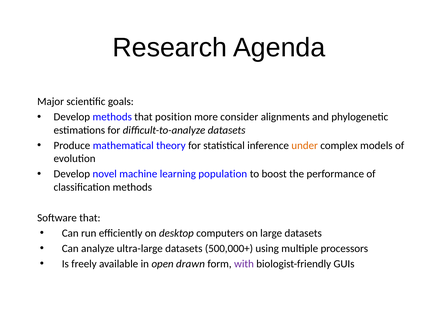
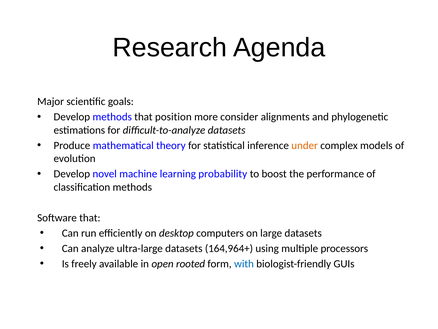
population: population -> probability (223, 174)
500,000+: 500,000+ -> 164,964+ (229, 248)
drawn: drawn -> rooted (191, 264)
with colour: purple -> blue (244, 264)
